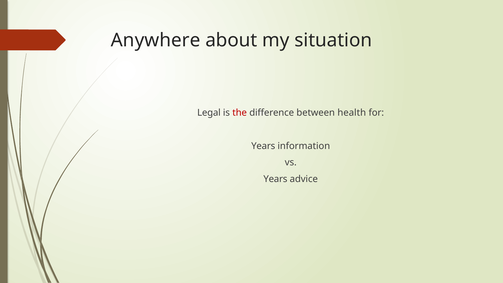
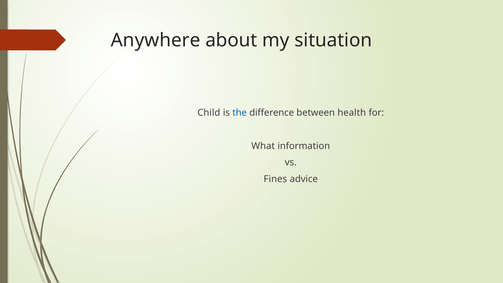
Legal: Legal -> Child (209, 113)
the colour: red -> blue (240, 113)
Years: Years -> What (263, 146)
Years: Years -> Fines (275, 179)
